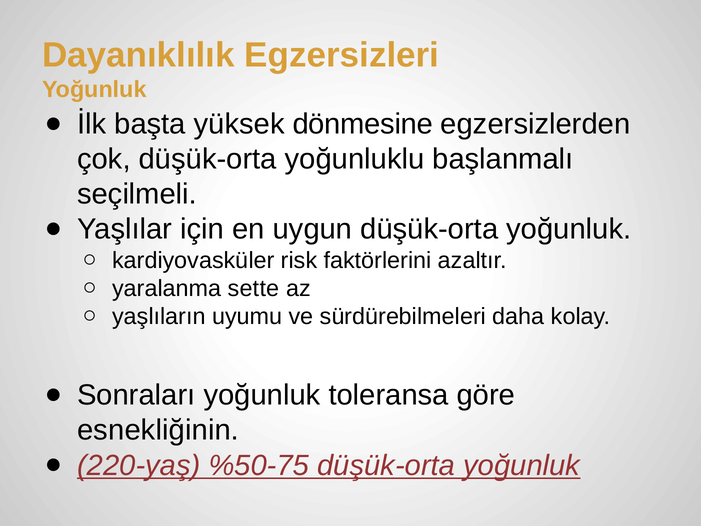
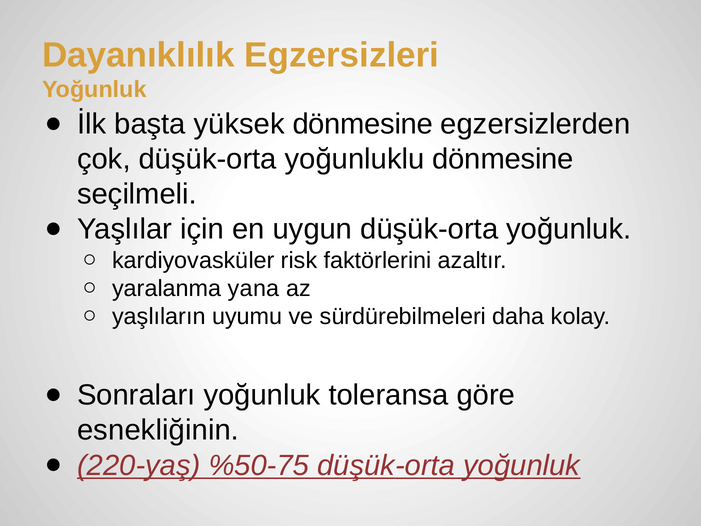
yoğunluklu başlanmalı: başlanmalı -> dönmesine (503, 159)
sette: sette -> yana (254, 288)
